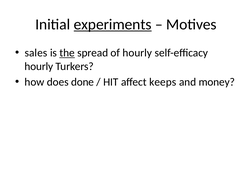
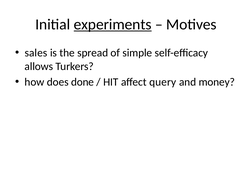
the underline: present -> none (67, 53)
of hourly: hourly -> simple (137, 53)
hourly: hourly -> allows (39, 66)
keeps: keeps -> query (163, 82)
